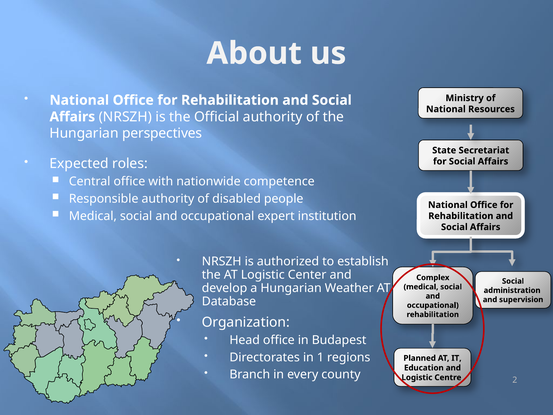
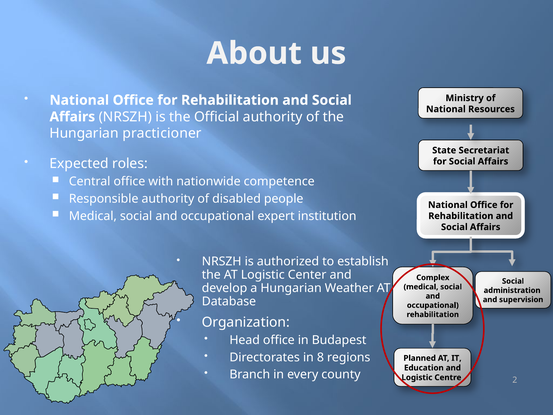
perspectives: perspectives -> practicioner (162, 133)
1: 1 -> 8 (320, 357)
